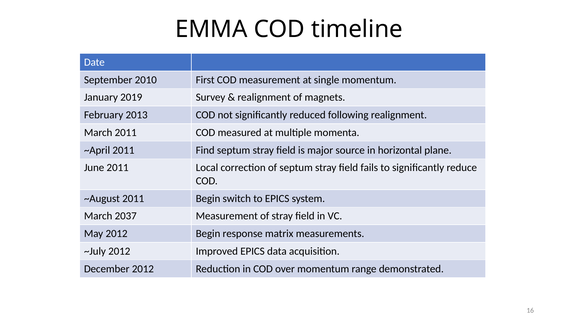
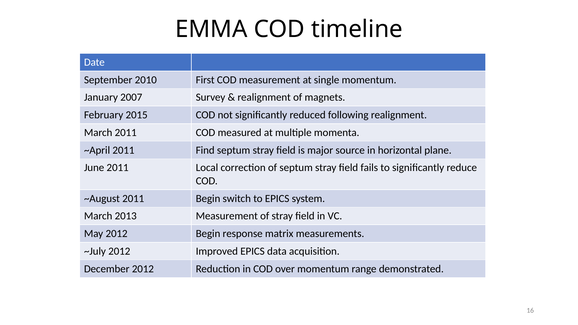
2019: 2019 -> 2007 (131, 97)
2013: 2013 -> 2015 (137, 115)
2037: 2037 -> 2013 (126, 216)
